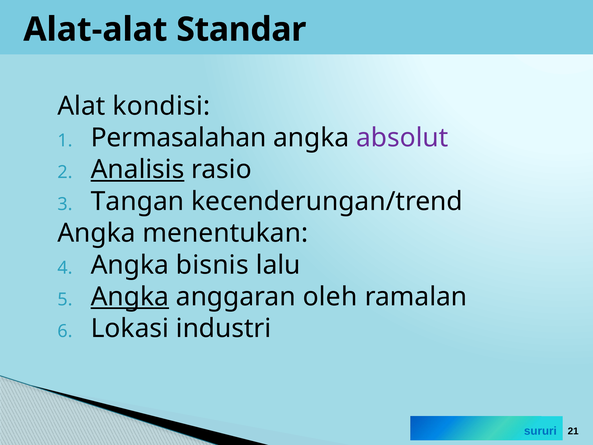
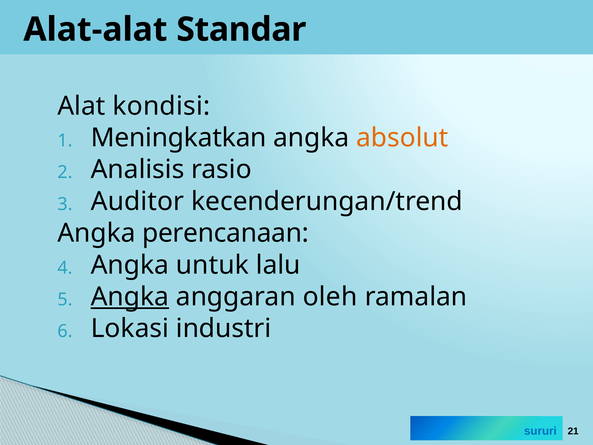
Permasalahan: Permasalahan -> Meningkatkan (179, 138)
absolut colour: purple -> orange (402, 138)
Analisis underline: present -> none (138, 170)
Tangan: Tangan -> Auditor (137, 201)
menentukan: menentukan -> perencanaan (225, 233)
bisnis: bisnis -> untuk (212, 265)
